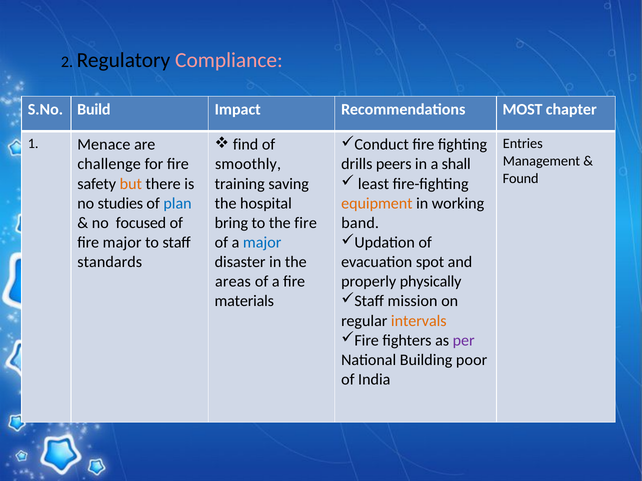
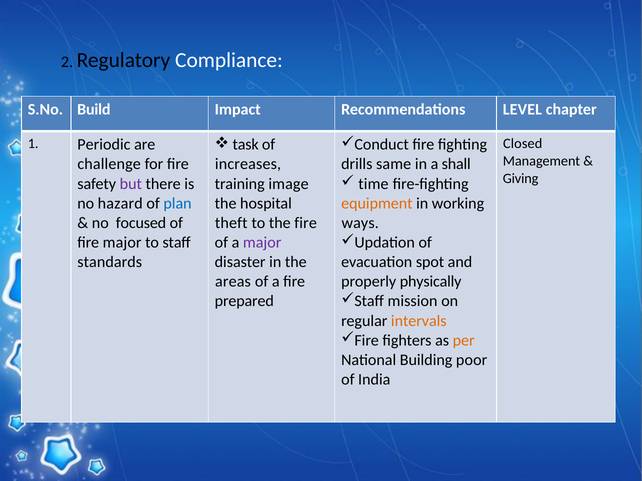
Compliance colour: pink -> white (229, 60)
MOST: MOST -> LEVEL (522, 110)
find: find -> task (246, 145)
Menace: Menace -> Periodic (104, 145)
Entries: Entries -> Closed (523, 144)
smoothly: smoothly -> increases (248, 164)
peers: peers -> same (394, 164)
Found: Found -> Giving (521, 179)
least: least -> time (373, 184)
but colour: orange -> purple (131, 184)
saving: saving -> image (289, 184)
studies: studies -> hazard (120, 204)
bring: bring -> theft (231, 223)
band: band -> ways (360, 223)
major colour: blue -> purple (262, 243)
materials: materials -> prepared (244, 301)
per colour: purple -> orange (464, 341)
